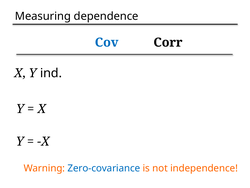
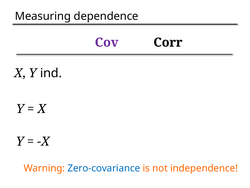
Cov colour: blue -> purple (107, 42)
